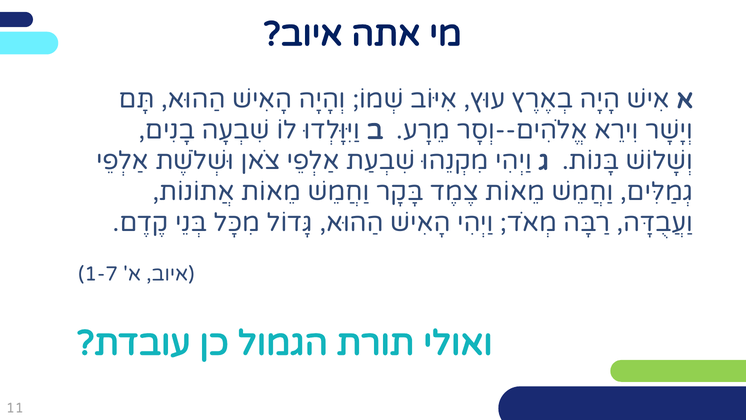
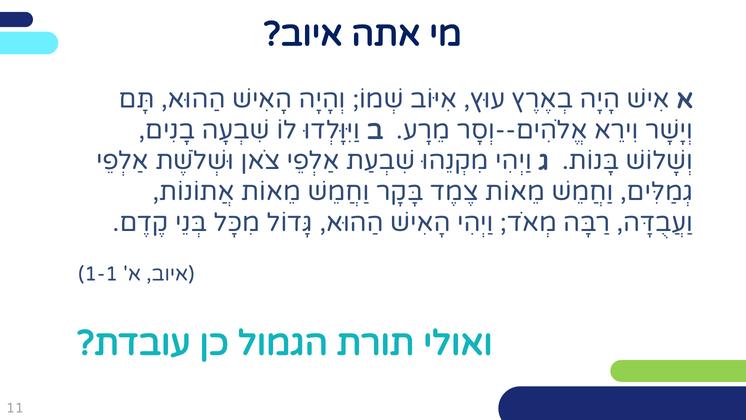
1-7: 1-7 -> 1-1 (101, 274)
